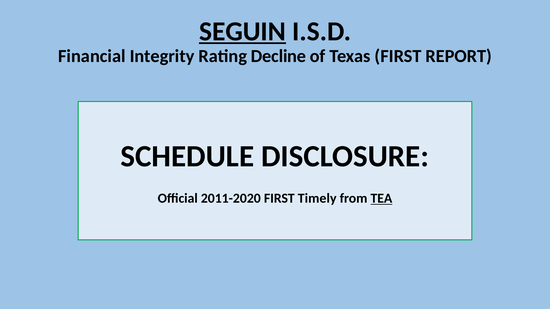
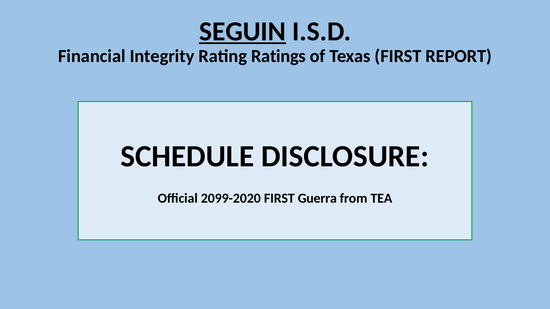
Decline: Decline -> Ratings (278, 56)
2011-2020: 2011-2020 -> 2099-2020 (231, 199)
Timely: Timely -> Guerra (317, 199)
TEA underline: present -> none (381, 199)
